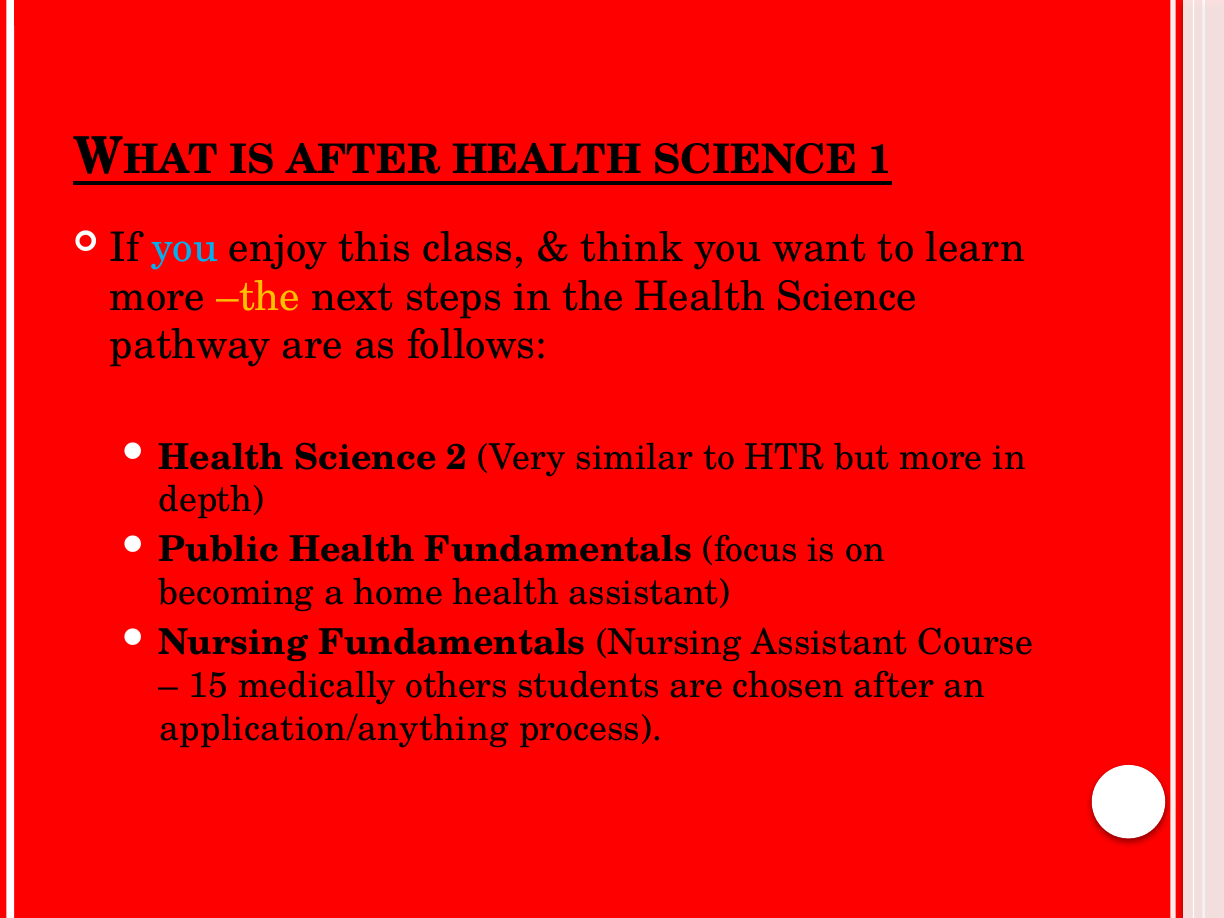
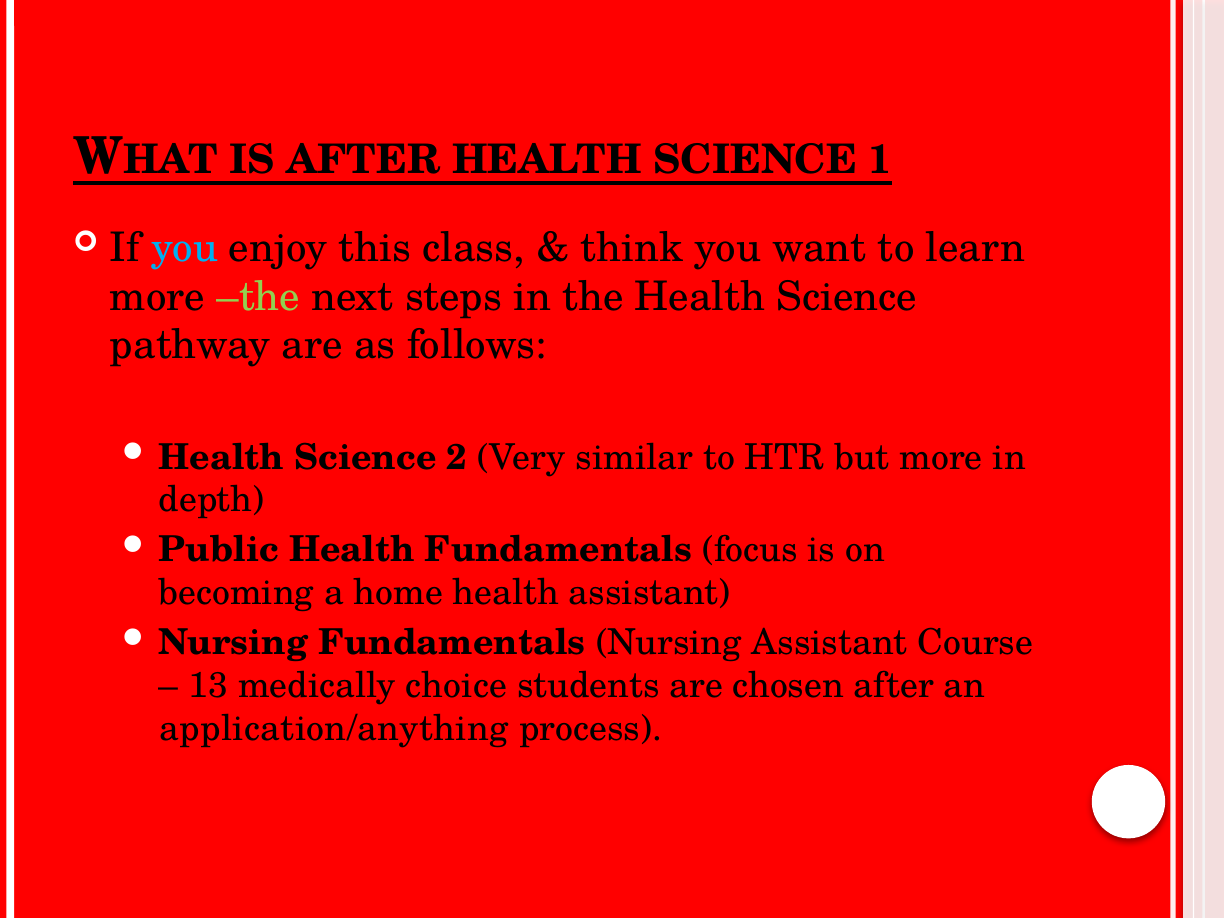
the colour: yellow -> light green (258, 297)
15: 15 -> 13 (208, 686)
others: others -> choice (456, 686)
